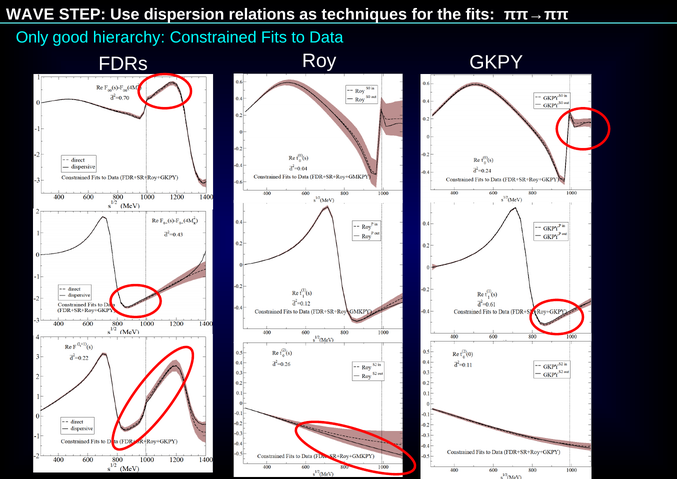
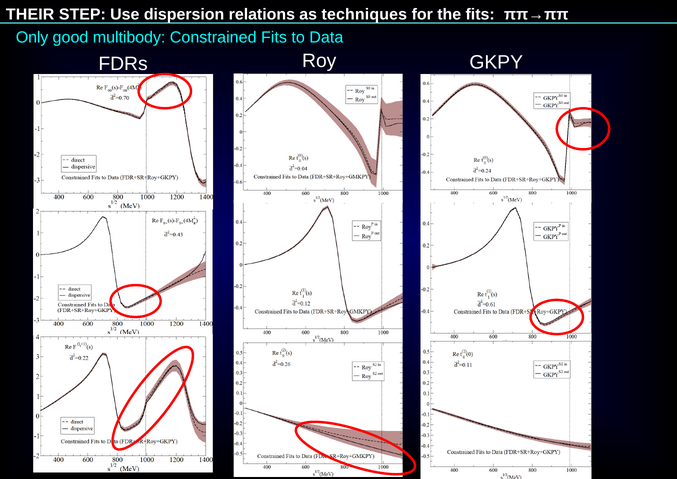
WAVE: WAVE -> THEIR (30, 15)
hierarchy: hierarchy -> multibody (129, 38)
